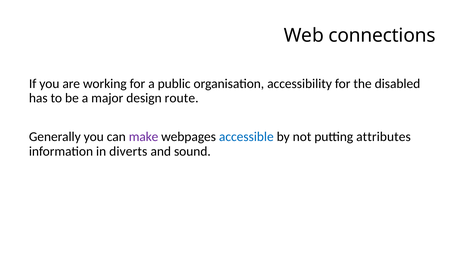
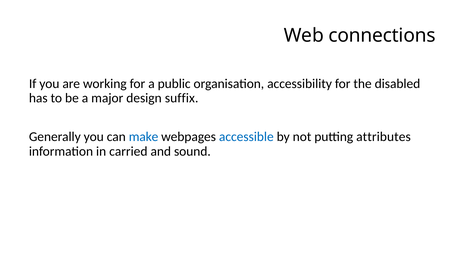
route: route -> suffix (182, 98)
make colour: purple -> blue (144, 137)
diverts: diverts -> carried (128, 151)
